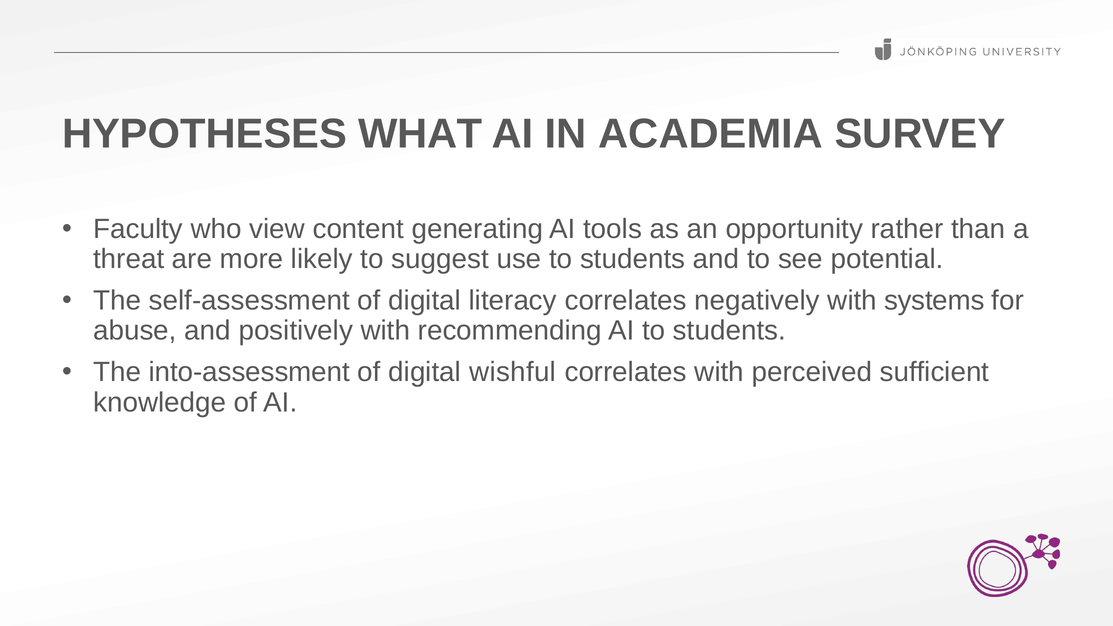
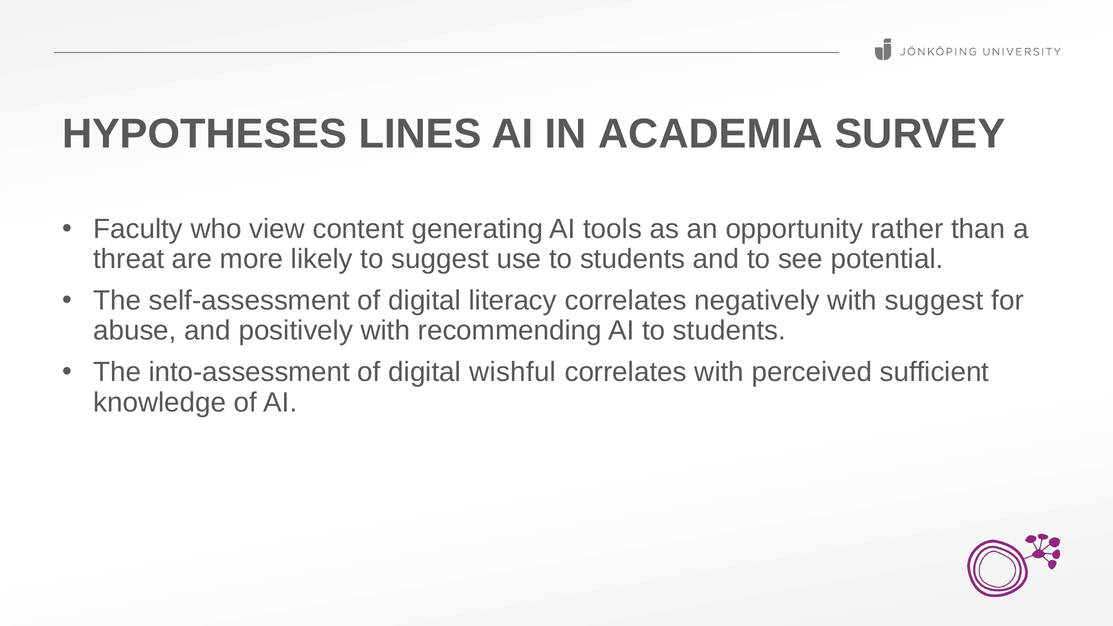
WHAT: WHAT -> LINES (420, 134)
with systems: systems -> suggest (934, 301)
